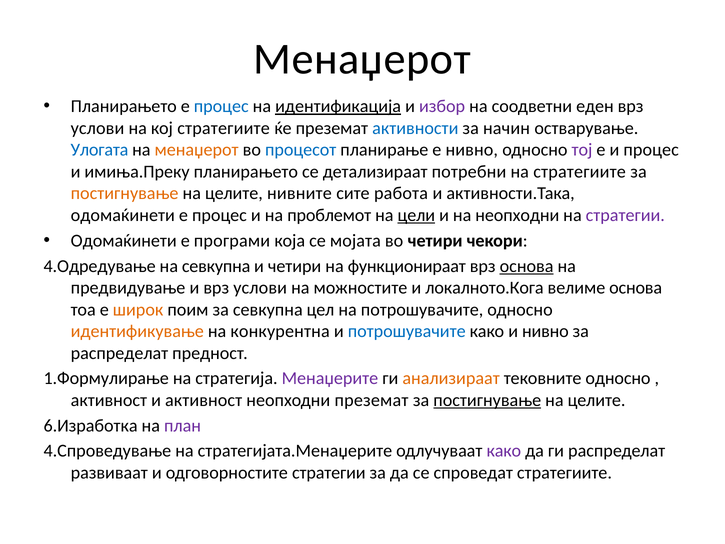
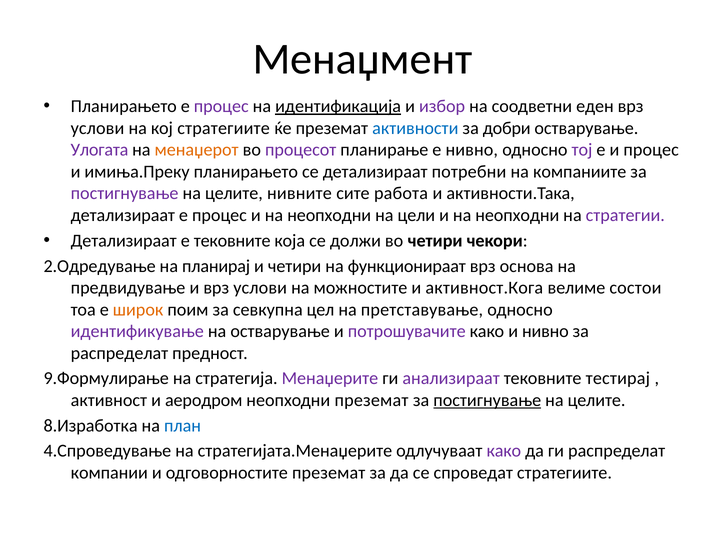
Менаџерот: Менаџерот -> Менаџмент (362, 59)
процес colour: blue -> purple (221, 106)
начин: начин -> добри (507, 128)
Улогата colour: blue -> purple (99, 150)
процесот colour: blue -> purple (301, 150)
на стратегиите: стратегиите -> компаниите (580, 172)
постигнување colour: orange -> purple (125, 193)
одомаќинети: одомаќинети -> детализираат (123, 215)
процес и на проблемот: проблемот -> неопходни (329, 215)
цели underline: present -> none (416, 215)
Одомаќинети: Одомаќинети -> Детализираат (124, 241)
е програми: програми -> тековните (232, 241)
мојата: мојата -> должи (355, 241)
4.Одредување: 4.Одредување -> 2.Одредување (100, 266)
на севкупна: севкупна -> планирај (216, 266)
основа underline: present -> none (527, 266)
локалното.Кога: локалното.Кога -> активност.Кога (484, 288)
велиме основа: основа -> состои (635, 288)
на потрошувачите: потрошувачите -> претставување (422, 309)
идентификување colour: orange -> purple (137, 331)
на конкурентна: конкурентна -> остварување (280, 331)
потрошувачите colour: blue -> purple (407, 331)
1.Формулирање: 1.Формулирање -> 9.Формулирање (106, 378)
анализираат colour: orange -> purple (451, 378)
тековните односно: односно -> тестирај (618, 378)
и активност: активност -> аеродром (204, 400)
6.Изработка: 6.Изработка -> 8.Изработка (91, 425)
план colour: purple -> blue (183, 425)
развиваат: развиваат -> компании (109, 473)
одговорностите стратегии: стратегии -> преземат (329, 473)
